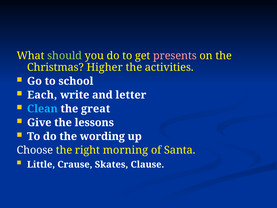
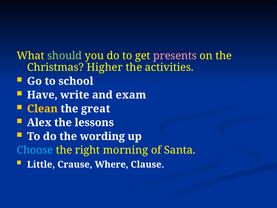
Each: Each -> Have (42, 95)
letter: letter -> exam (131, 95)
Clean colour: light blue -> yellow (42, 109)
Give: Give -> Alex (39, 122)
Choose colour: white -> light blue (35, 150)
Skates: Skates -> Where (112, 164)
